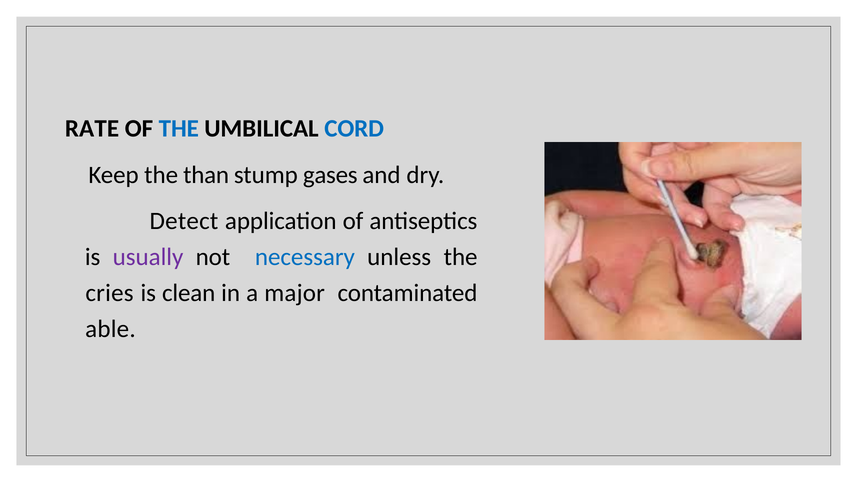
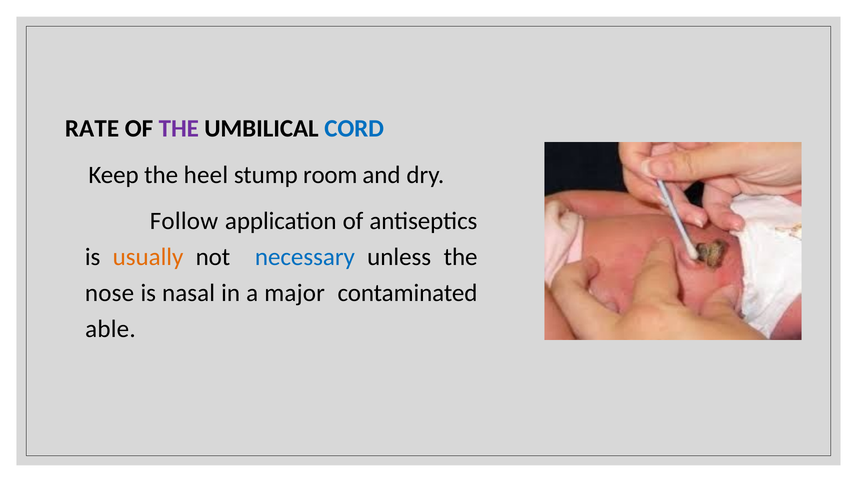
THE colour: blue -> purple (179, 128)
than: than -> heel (206, 175)
gases: gases -> room (330, 175)
Detect: Detect -> Follow (184, 221)
usually colour: purple -> orange (148, 257)
cries: cries -> nose (110, 293)
clean: clean -> nasal (189, 293)
